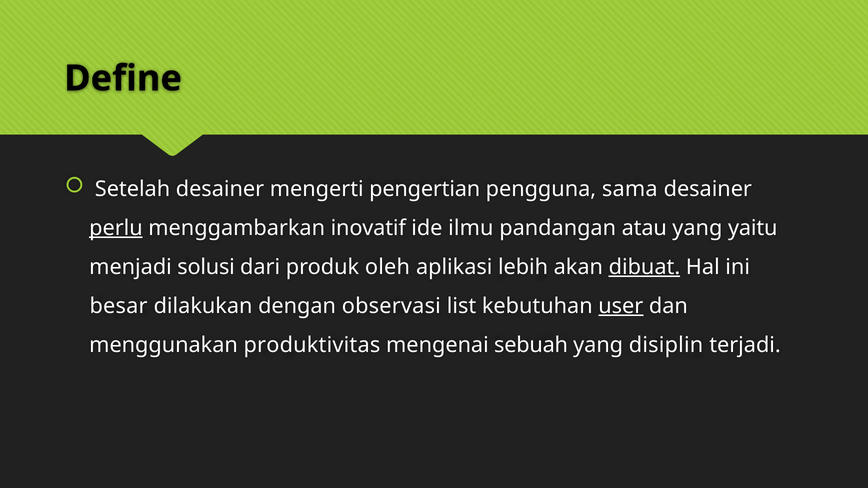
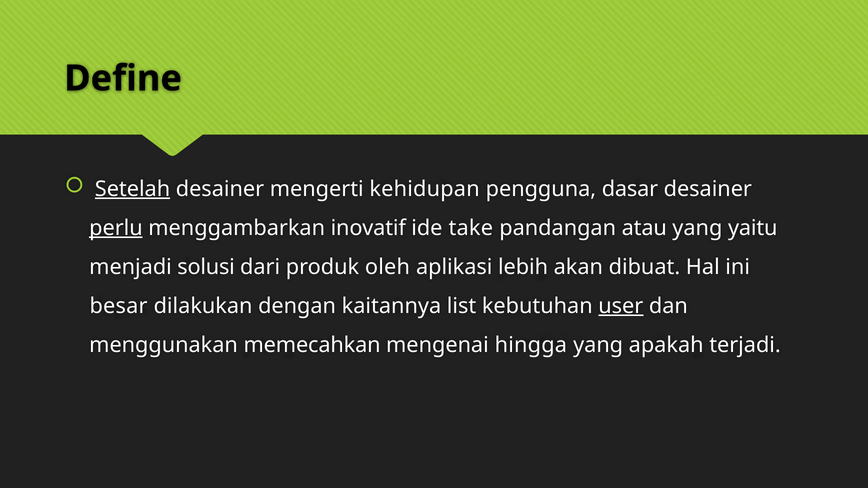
Setelah underline: none -> present (133, 189)
pengertian: pengertian -> kehidupan (425, 189)
sama: sama -> dasar (630, 189)
ilmu: ilmu -> take (471, 228)
dibuat underline: present -> none (644, 267)
observasi: observasi -> kaitannya (391, 306)
produktivitas: produktivitas -> memecahkan (312, 345)
sebuah: sebuah -> hingga (531, 345)
disiplin: disiplin -> apakah (666, 345)
